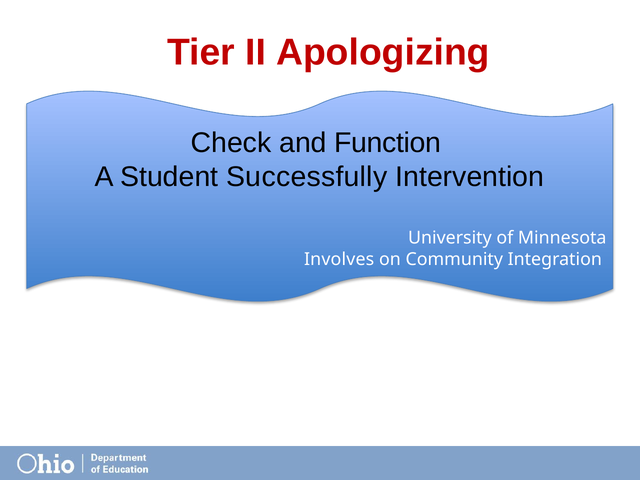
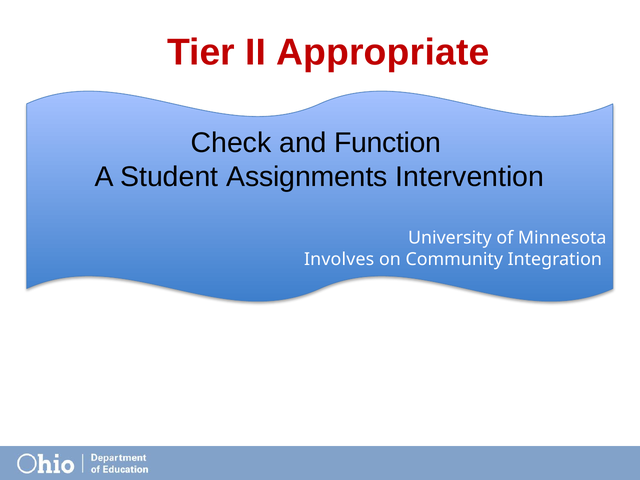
Apologizing: Apologizing -> Appropriate (383, 53)
Successfully: Successfully -> Assignments (307, 177)
